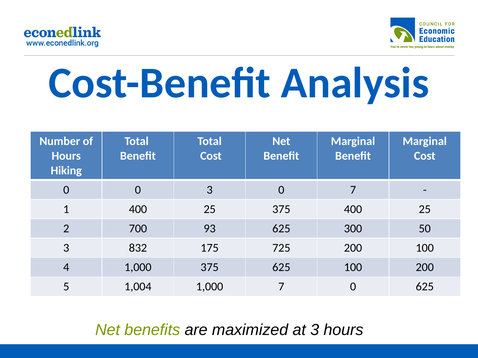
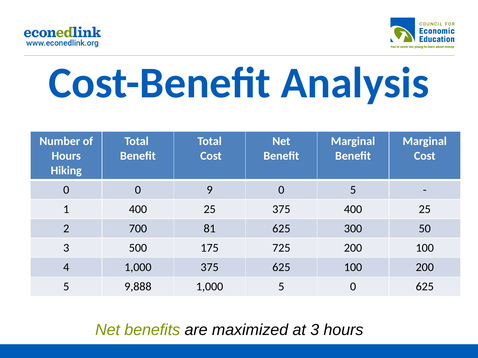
0 3: 3 -> 9 (210, 190)
0 7: 7 -> 5 (353, 190)
93: 93 -> 81 (210, 229)
832: 832 -> 500 (138, 248)
1,004: 1,004 -> 9,888 (138, 287)
1,000 7: 7 -> 5 (281, 287)
